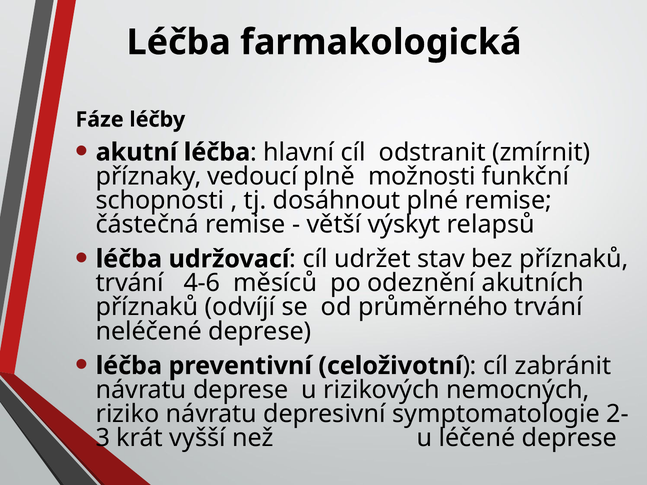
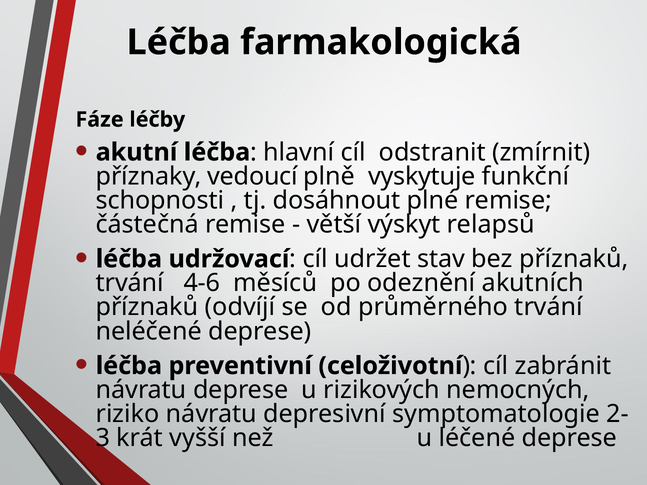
možnosti: možnosti -> vyskytuje (422, 176)
